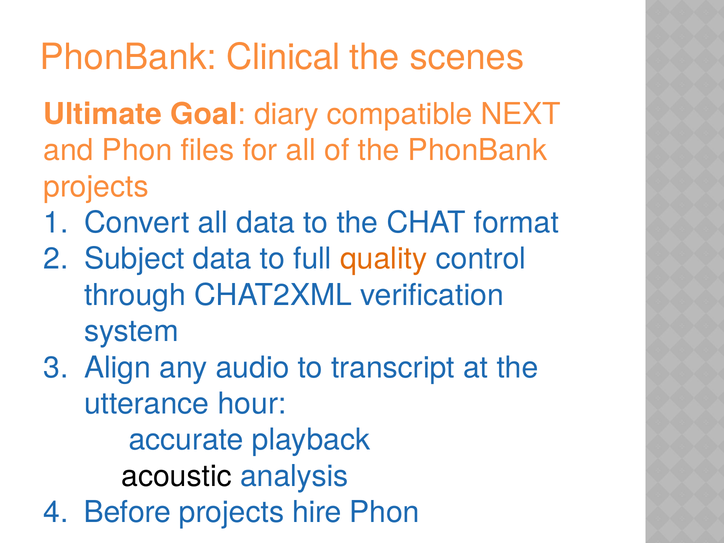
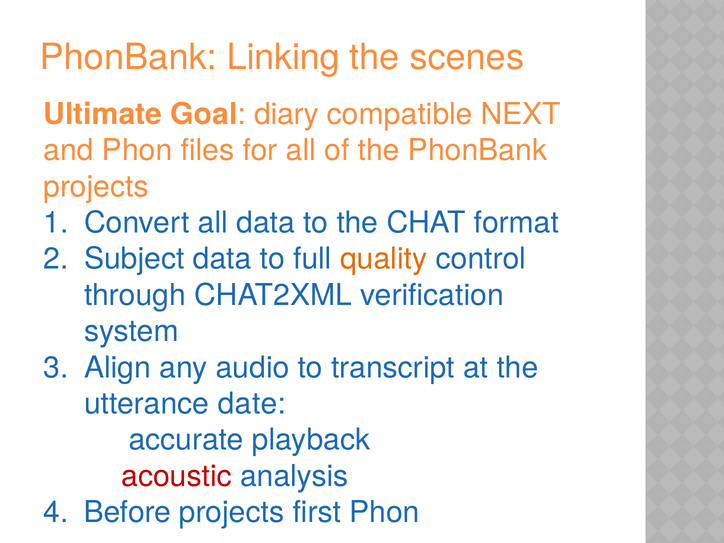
Clinical: Clinical -> Linking (283, 57)
hour: hour -> date (252, 404)
acoustic colour: black -> red (177, 476)
hire: hire -> first (317, 512)
